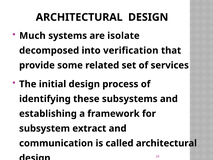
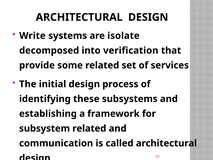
Much: Much -> Write (32, 36)
subsystem extract: extract -> related (89, 128)
